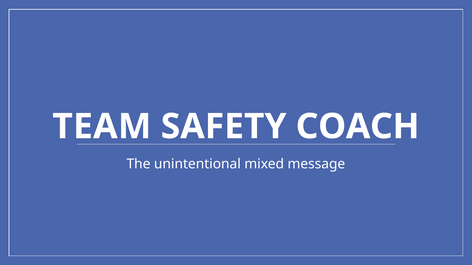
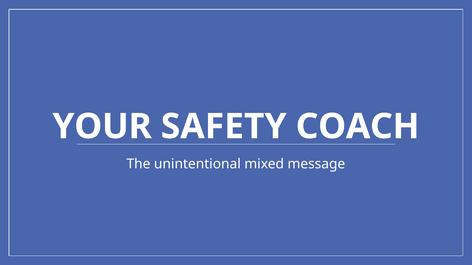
TEAM: TEAM -> YOUR (102, 127)
